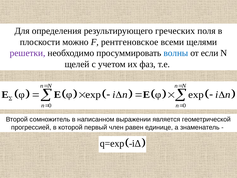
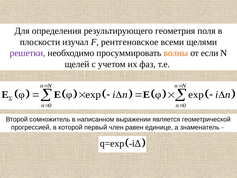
греческих: греческих -> геометрия (175, 31)
можно: можно -> изучал (75, 42)
волны colour: blue -> orange (176, 53)
